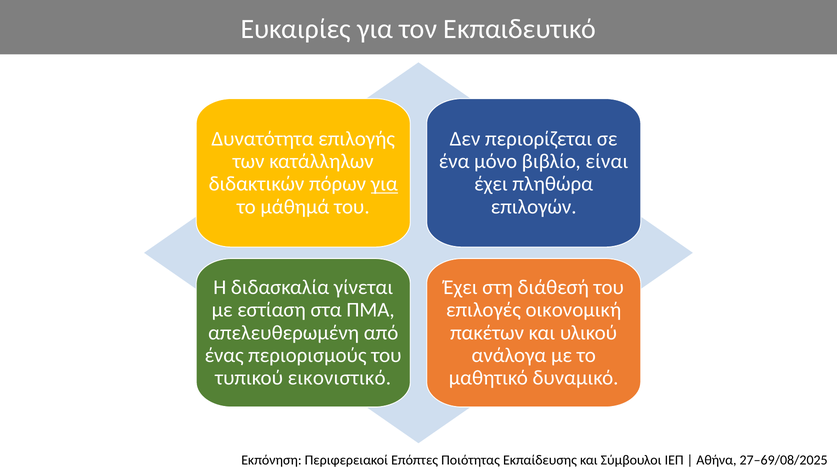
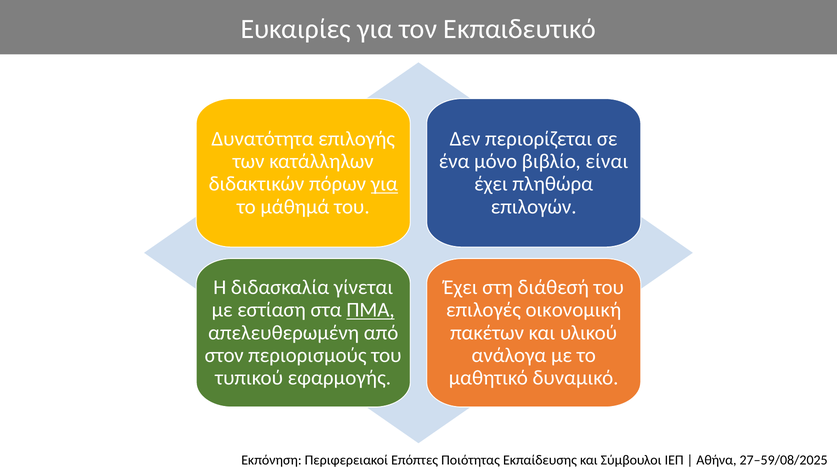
ΠΜΑ underline: none -> present (371, 310)
ένας: ένας -> στον (224, 355)
εικονιστικό: εικονιστικό -> εφαρμογής (339, 378)
27–69/08/2025: 27–69/08/2025 -> 27–59/08/2025 (784, 460)
